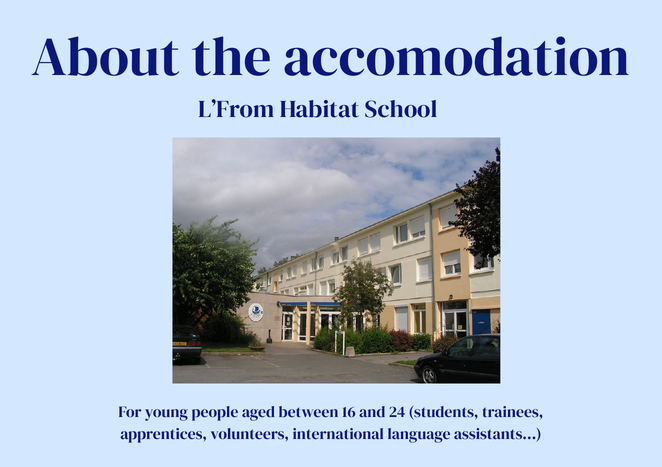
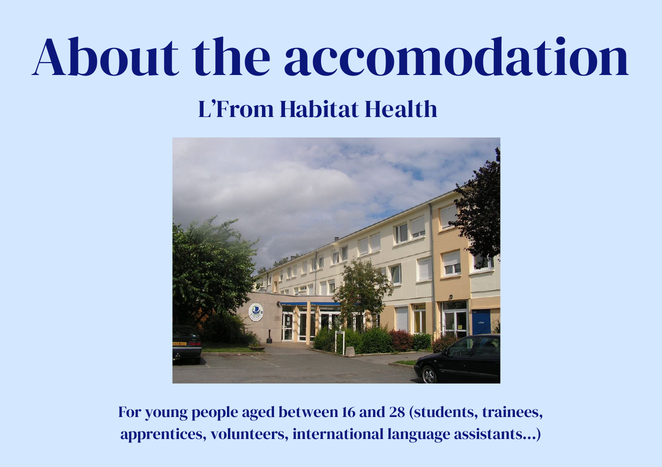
School: School -> Health (401, 109)
24: 24 -> 28 (397, 413)
